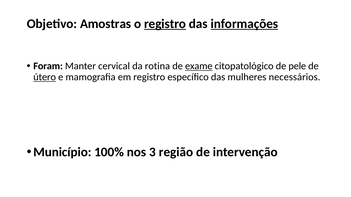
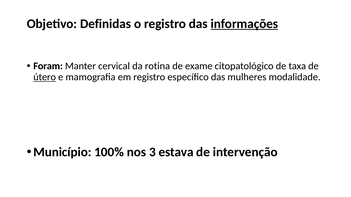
Amostras: Amostras -> Definidas (106, 24)
registro underline: present -> none (165, 24)
exame underline: present -> none (199, 66)
pele: pele -> taxa (297, 66)
necessários: necessários -> modalidade (295, 77)
região: região -> estava (176, 152)
